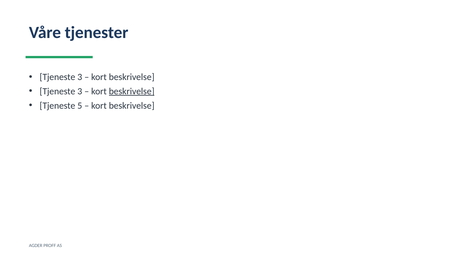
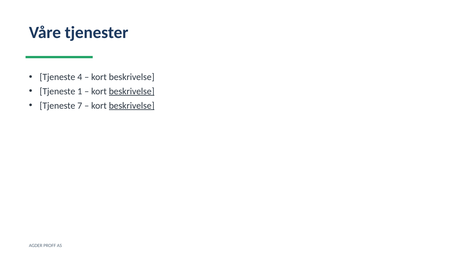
3: 3 -> 4 (80, 77)
3: 3 -> 1 (80, 91)
5: 5 -> 7 (80, 106)
beskrivelse underline: none -> present (132, 106)
